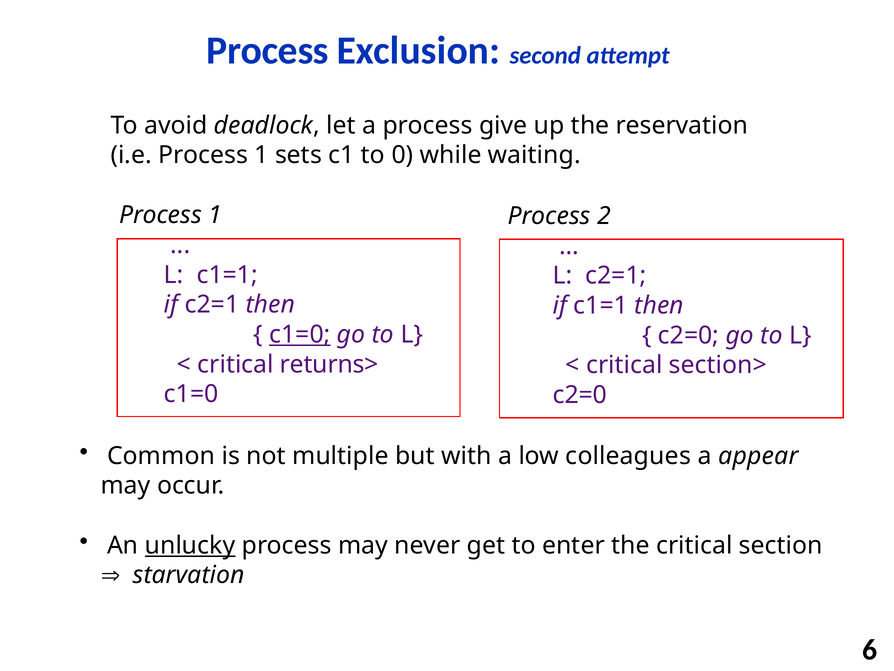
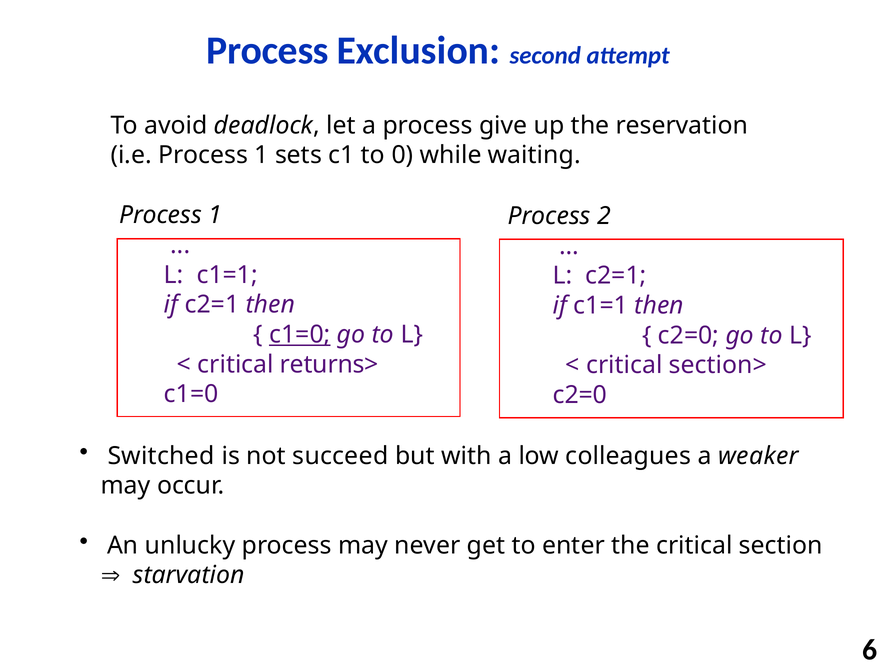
Common: Common -> Switched (161, 456)
multiple: multiple -> succeed (340, 456)
appear: appear -> weaker (758, 456)
unlucky underline: present -> none (190, 545)
